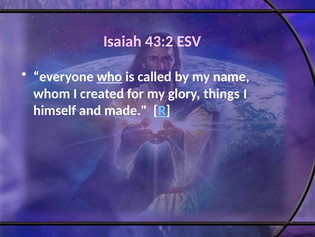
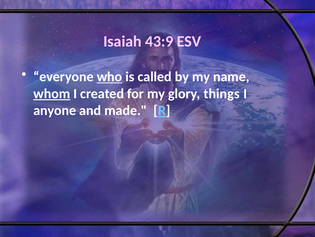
43:2: 43:2 -> 43:9 (159, 41)
whom underline: none -> present (52, 93)
himself: himself -> anyone (55, 110)
